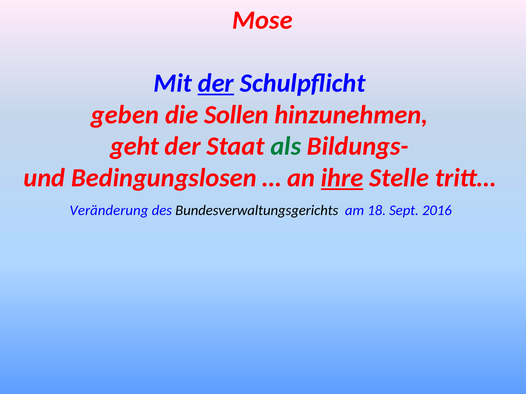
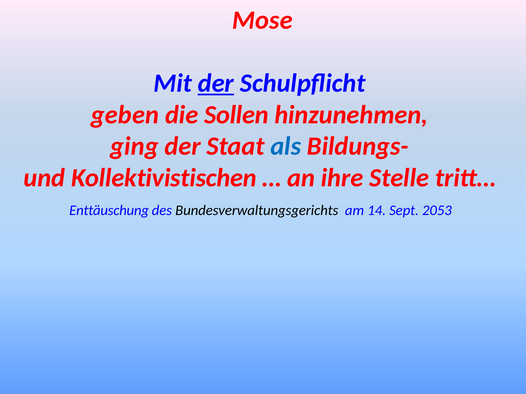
geht: geht -> ging (134, 146)
als colour: green -> blue (286, 146)
Bedingungslosen: Bedingungslosen -> Kollektivistischen (164, 178)
ihre underline: present -> none (342, 178)
Veränderung: Veränderung -> Enttäuschung (109, 211)
18: 18 -> 14 (377, 211)
2016: 2016 -> 2053 (437, 211)
